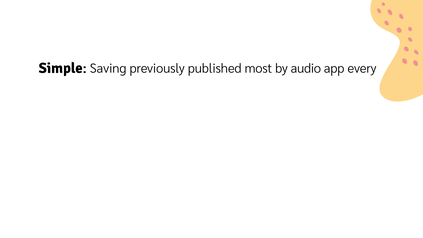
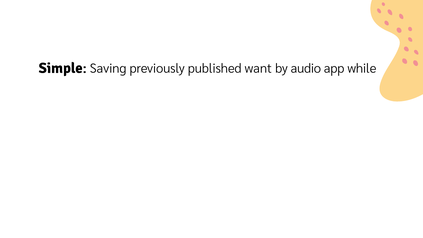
most: most -> want (258, 69)
every: every -> while (362, 69)
